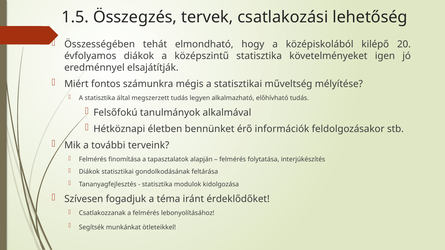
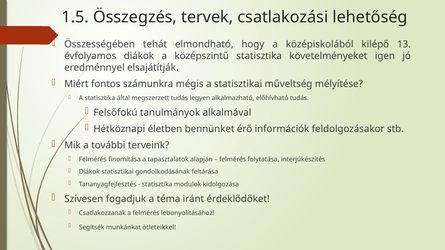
20: 20 -> 13 (404, 44)
